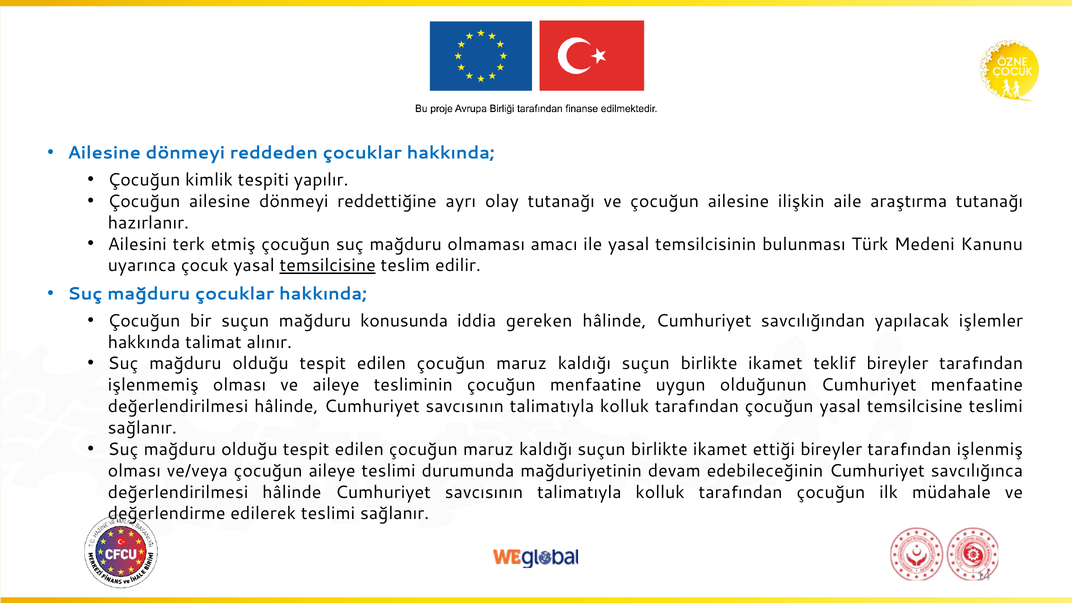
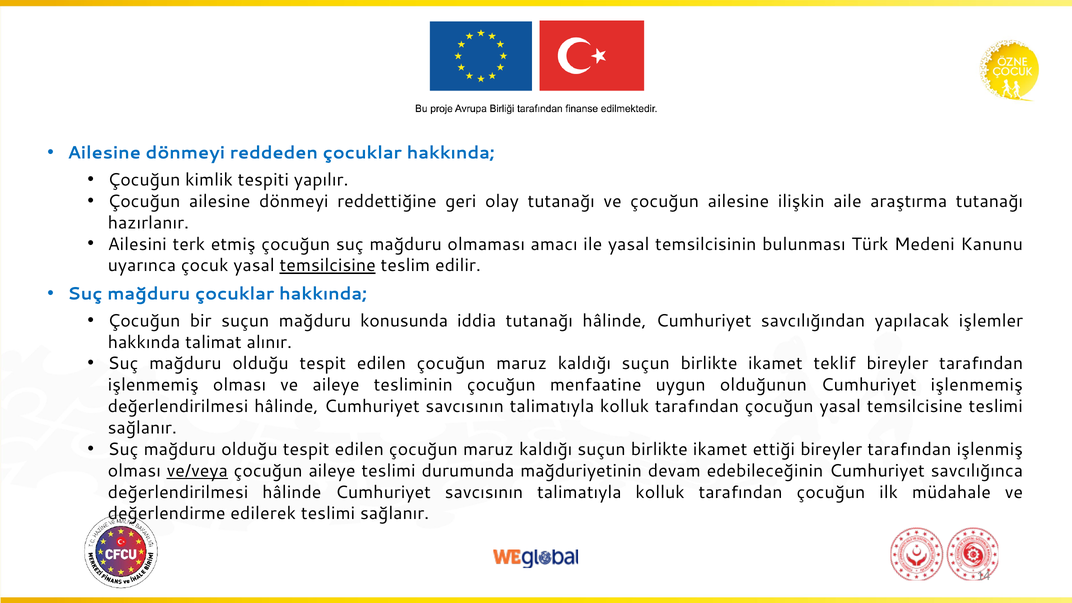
ayrı: ayrı -> geri (461, 201)
iddia gereken: gereken -> tutanağı (539, 321)
Cumhuriyet menfaatine: menfaatine -> işlenmemiş (977, 385)
ve/veya underline: none -> present (197, 471)
